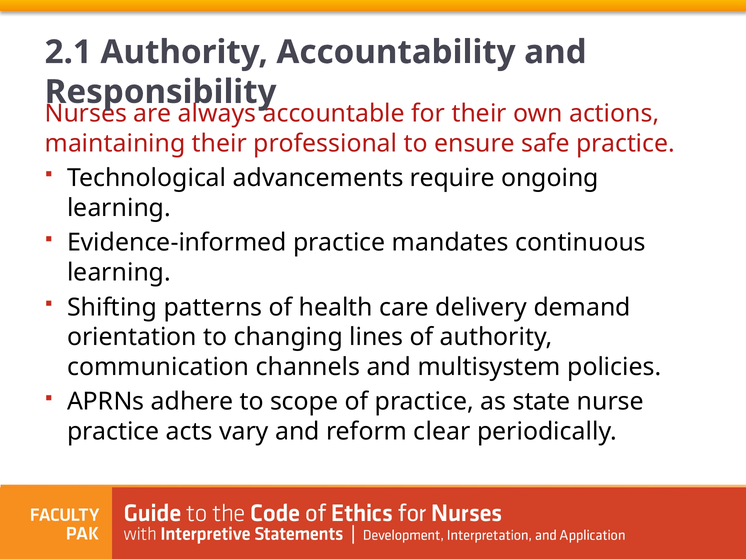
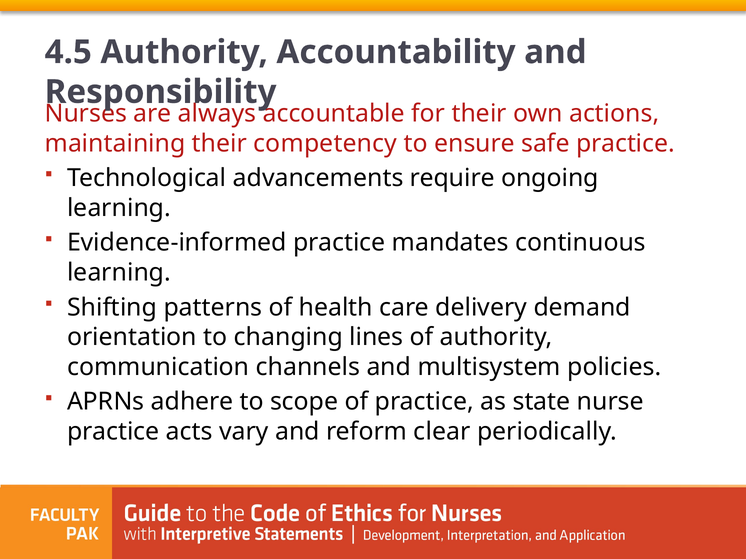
2.1: 2.1 -> 4.5 (68, 52)
professional: professional -> competency (325, 143)
